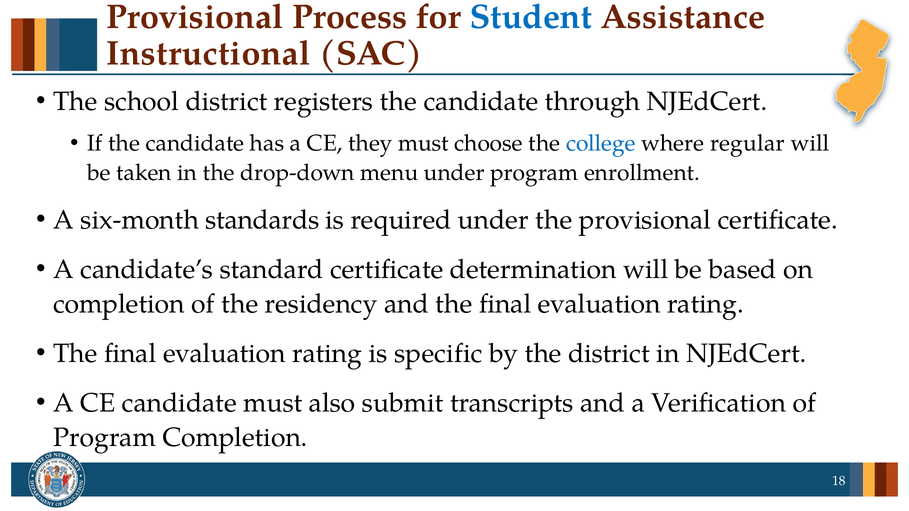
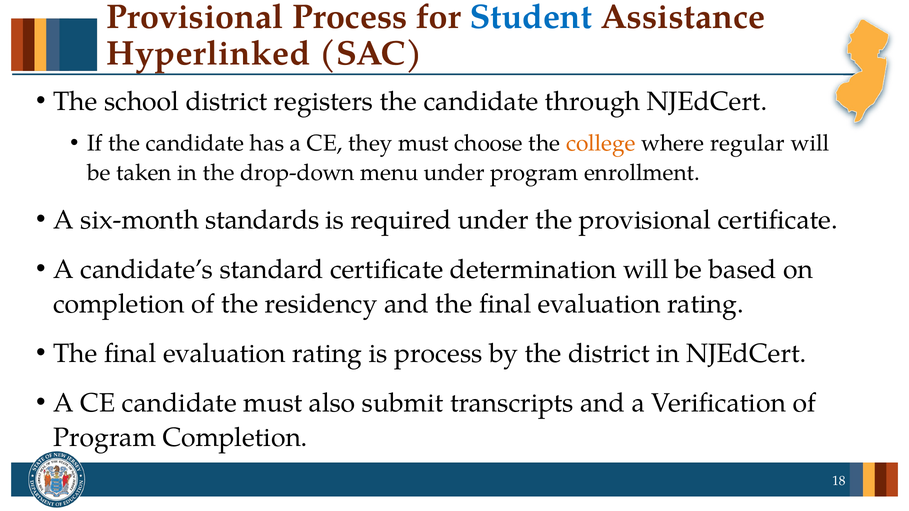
Instructional: Instructional -> Hyperlinked (208, 54)
college colour: blue -> orange (601, 143)
is specific: specific -> process (438, 354)
